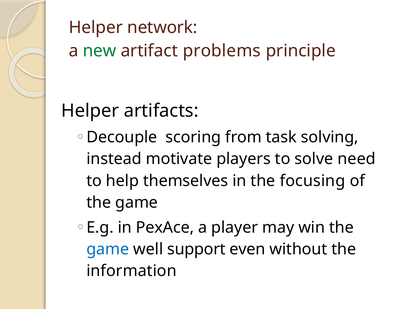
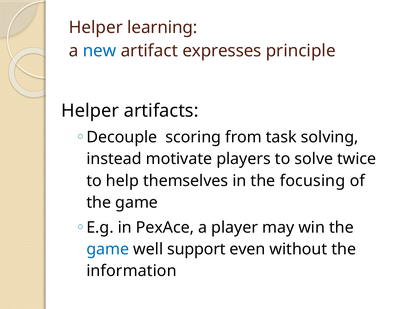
network: network -> learning (162, 27)
new colour: green -> blue (100, 51)
problems: problems -> expresses (222, 51)
need: need -> twice (357, 159)
